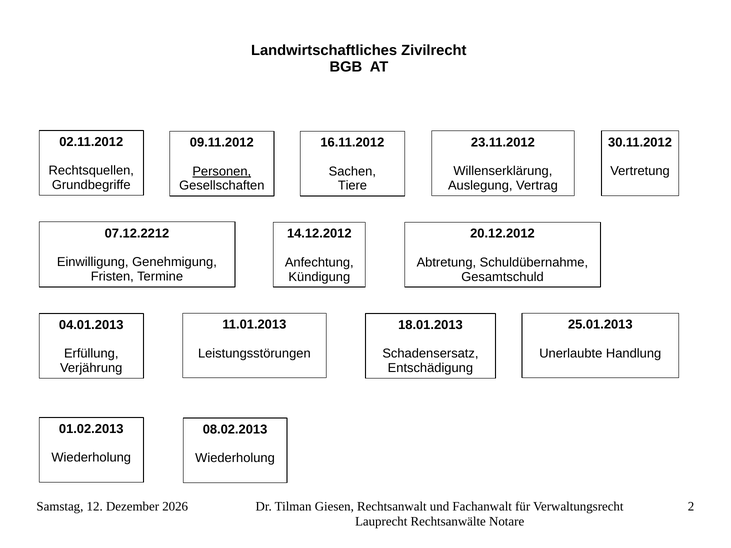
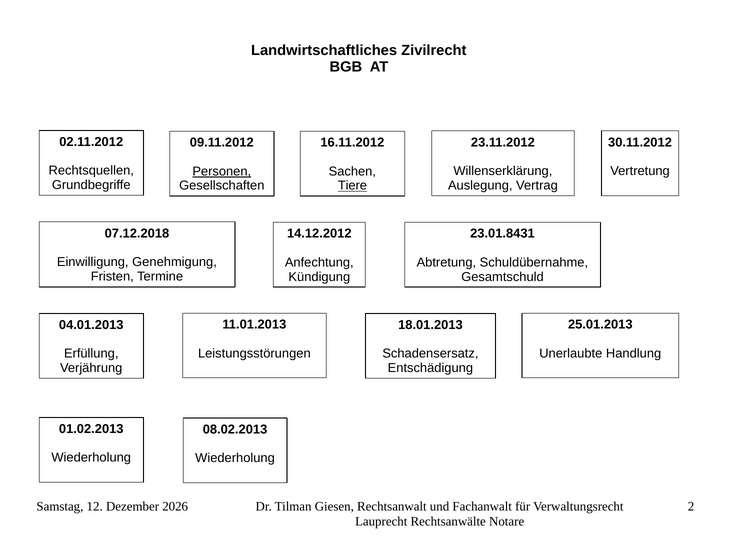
Tiere underline: none -> present (352, 186)
07.12.2212: 07.12.2212 -> 07.12.2018 (137, 233)
20.12.2012: 20.12.2012 -> 23.01.8431 (502, 234)
